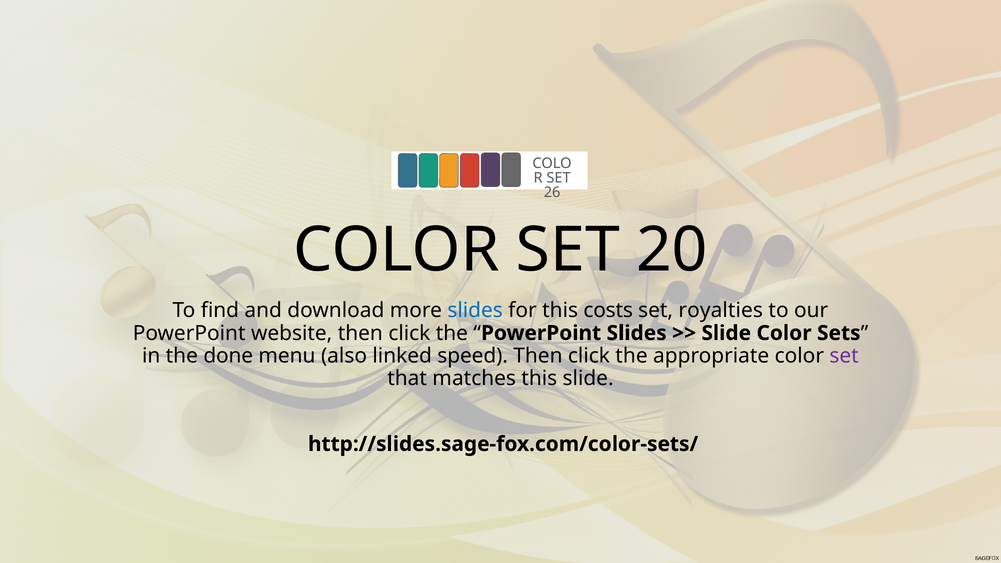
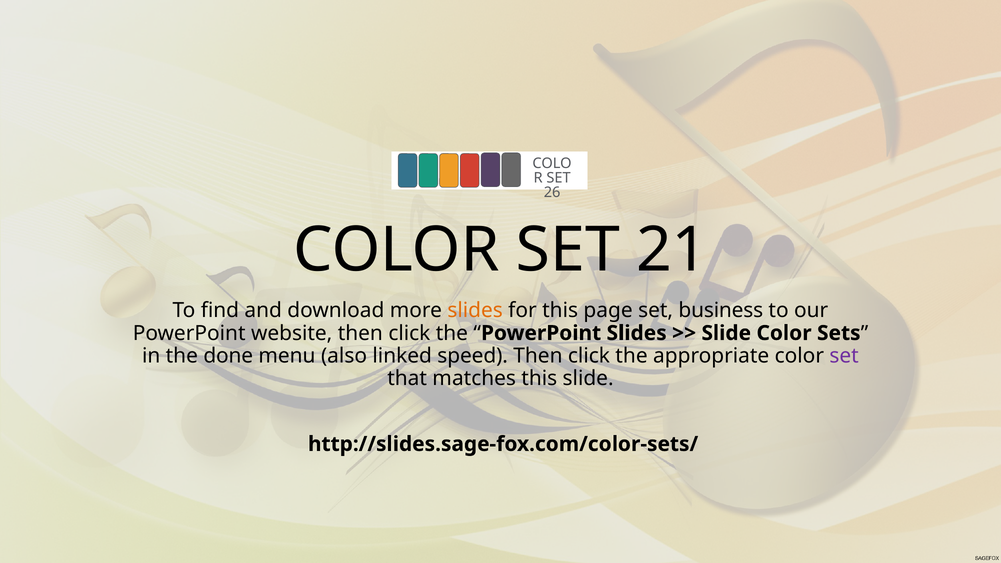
20: 20 -> 21 (672, 250)
slides colour: blue -> orange (475, 311)
costs: costs -> page (608, 311)
royalties: royalties -> business (721, 311)
